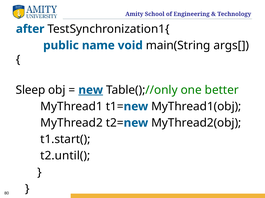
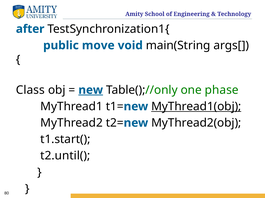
name: name -> move (98, 46)
Sleep: Sleep -> Class (30, 90)
better: better -> phase (222, 90)
MyThread1(obj underline: none -> present (196, 107)
